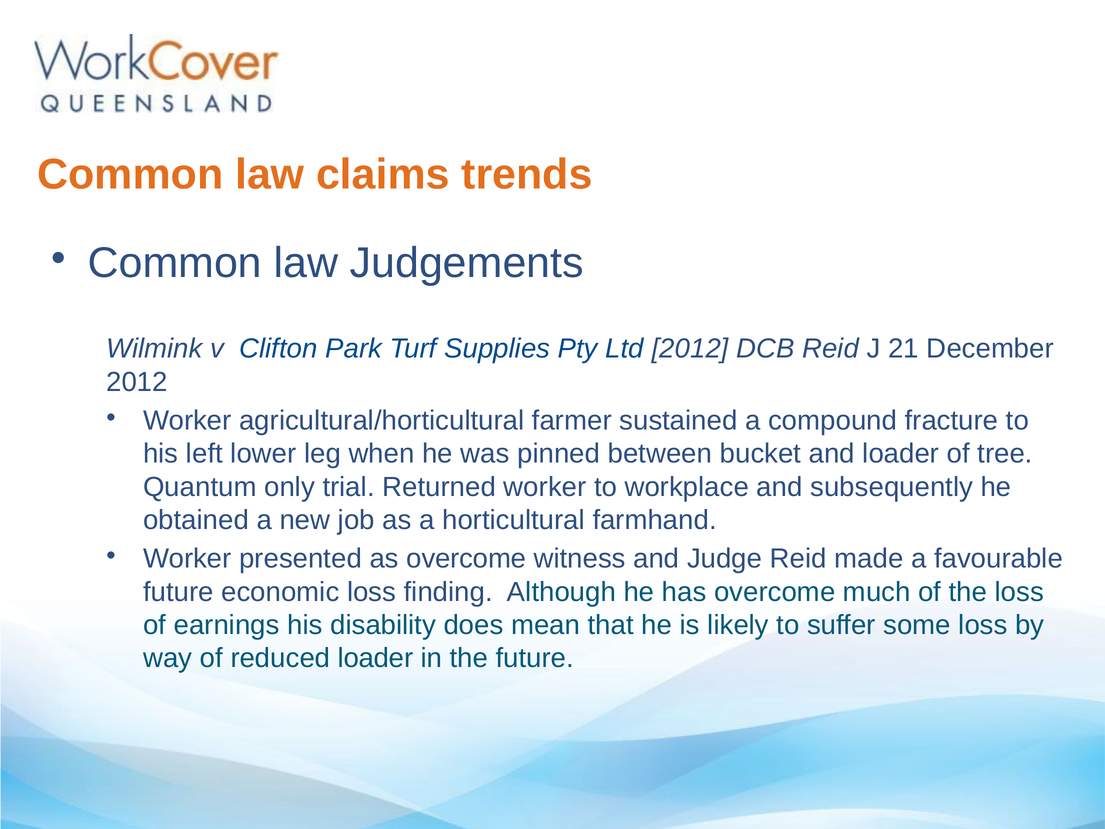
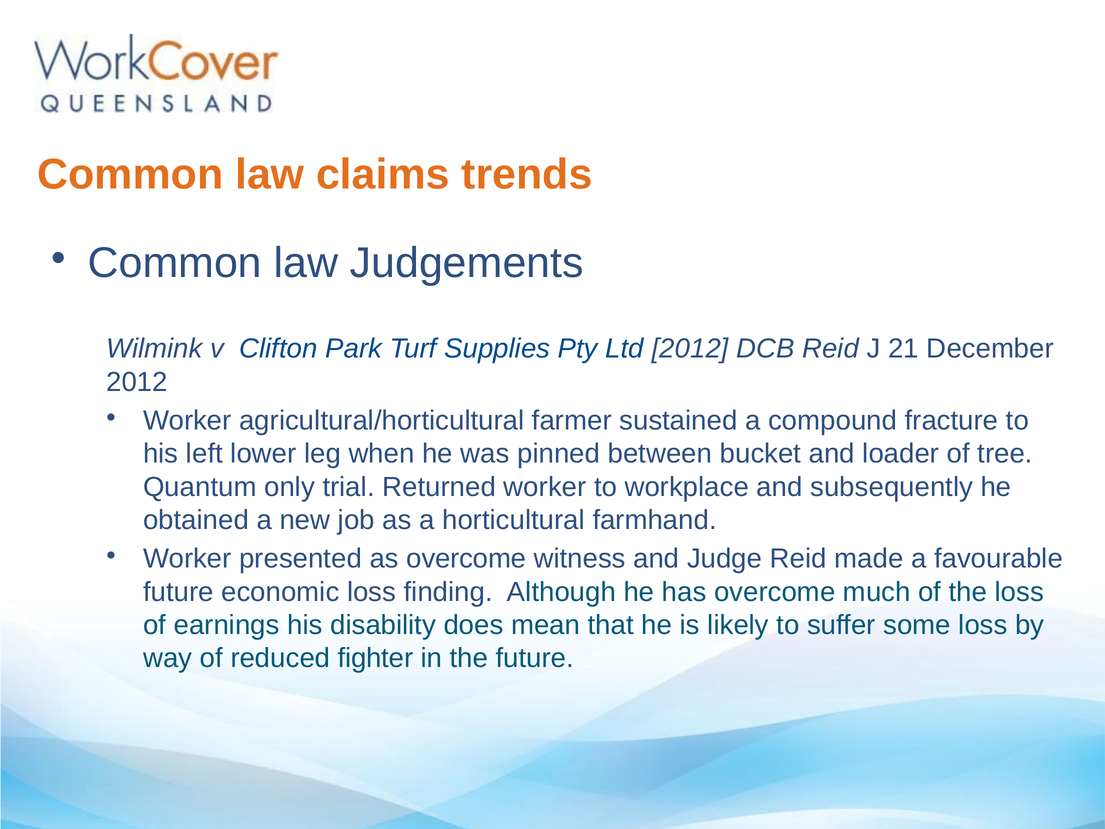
reduced loader: loader -> fighter (376, 658)
